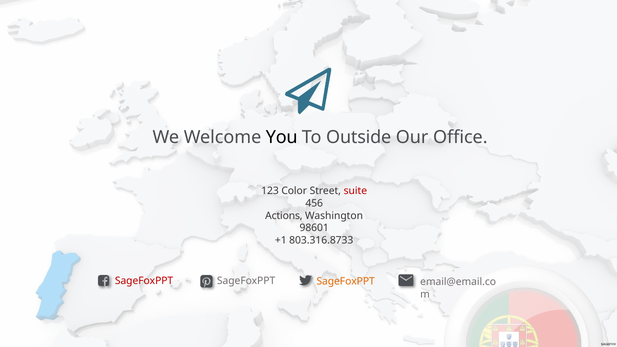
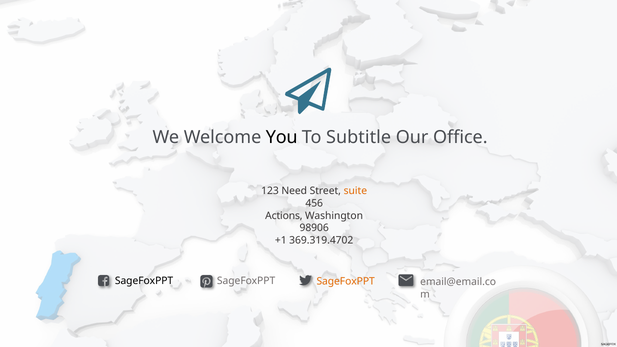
Outside: Outside -> Subtitle (359, 137)
Color: Color -> Need (294, 191)
suite colour: red -> orange (355, 191)
98601: 98601 -> 98906 (314, 228)
803.316.8733: 803.316.8733 -> 369.319.4702 (321, 240)
SageFoxPPT colour: red -> black (144, 281)
